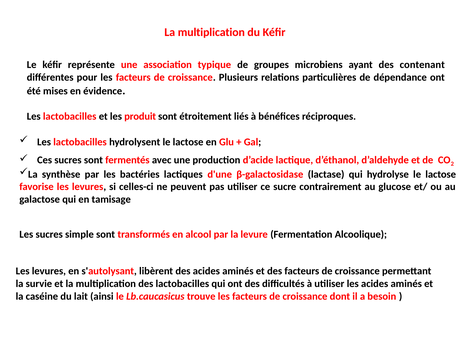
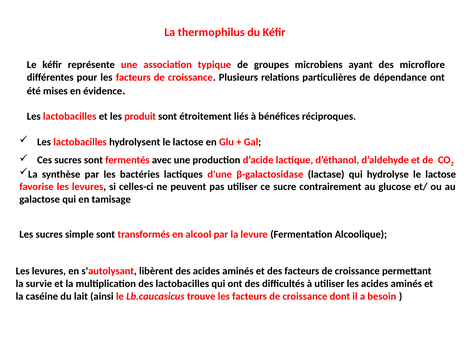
multiplication: multiplication -> thermophilus (211, 32)
contenant: contenant -> microflore (422, 65)
